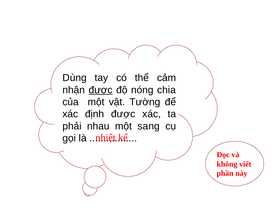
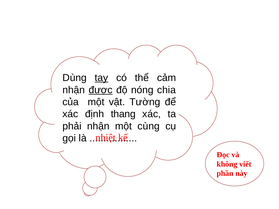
tay underline: none -> present (101, 78)
định được: được -> thang (123, 114)
phải nhau: nhau -> nhận (98, 126)
sang: sang -> cùng (149, 126)
